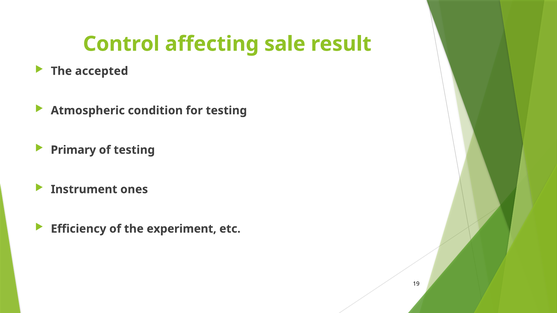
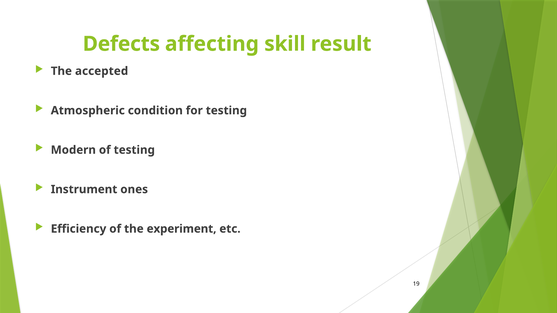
Control: Control -> Defects (121, 44)
sale: sale -> skill (285, 44)
Primary: Primary -> Modern (73, 150)
